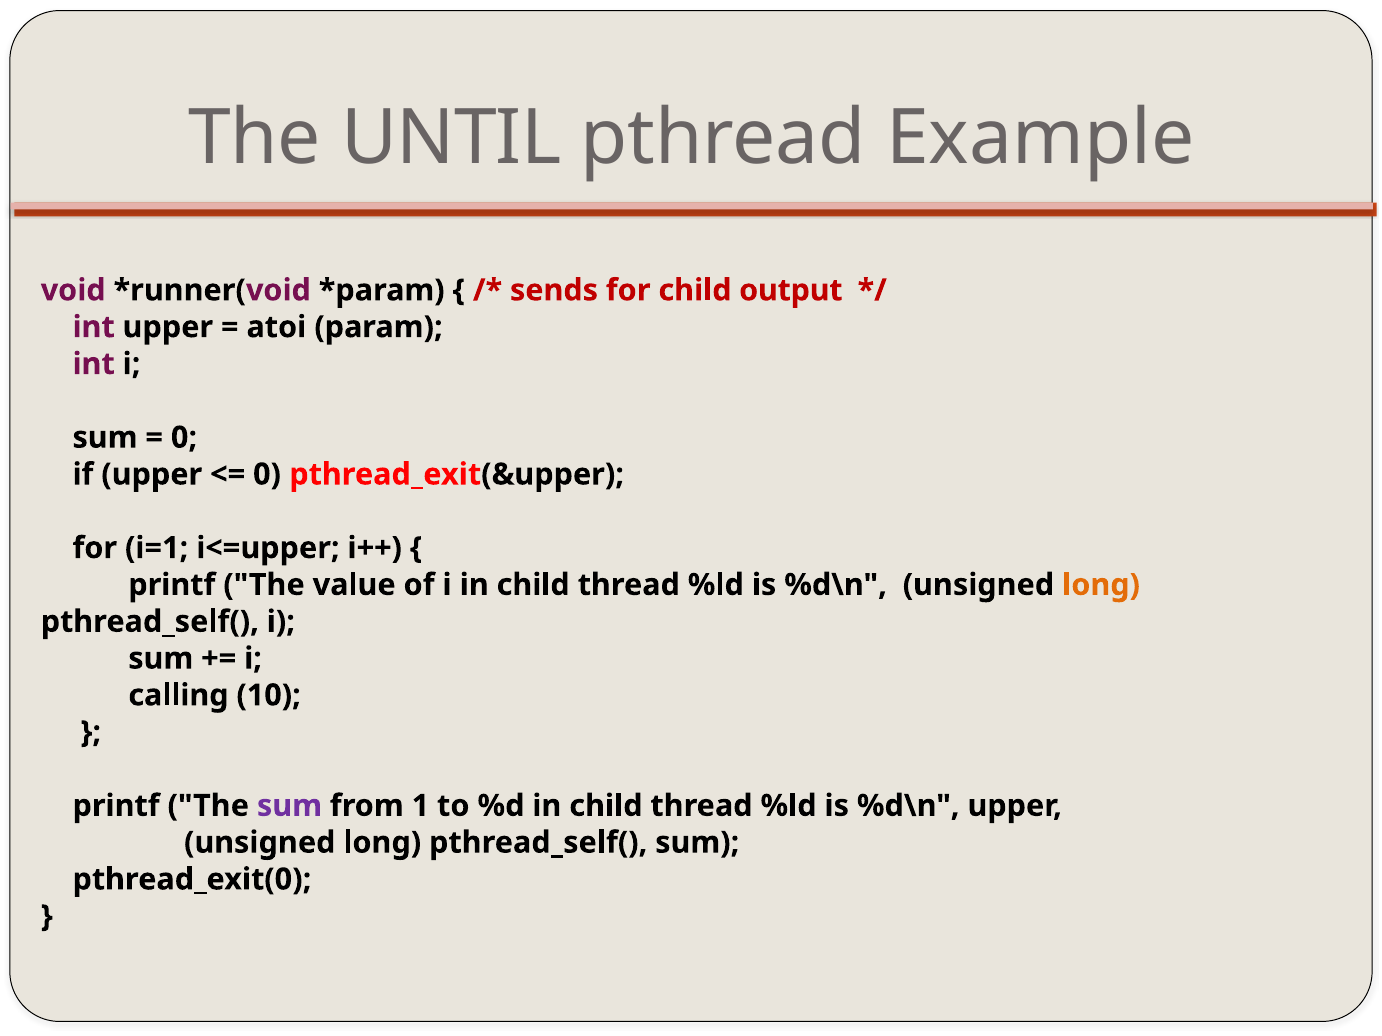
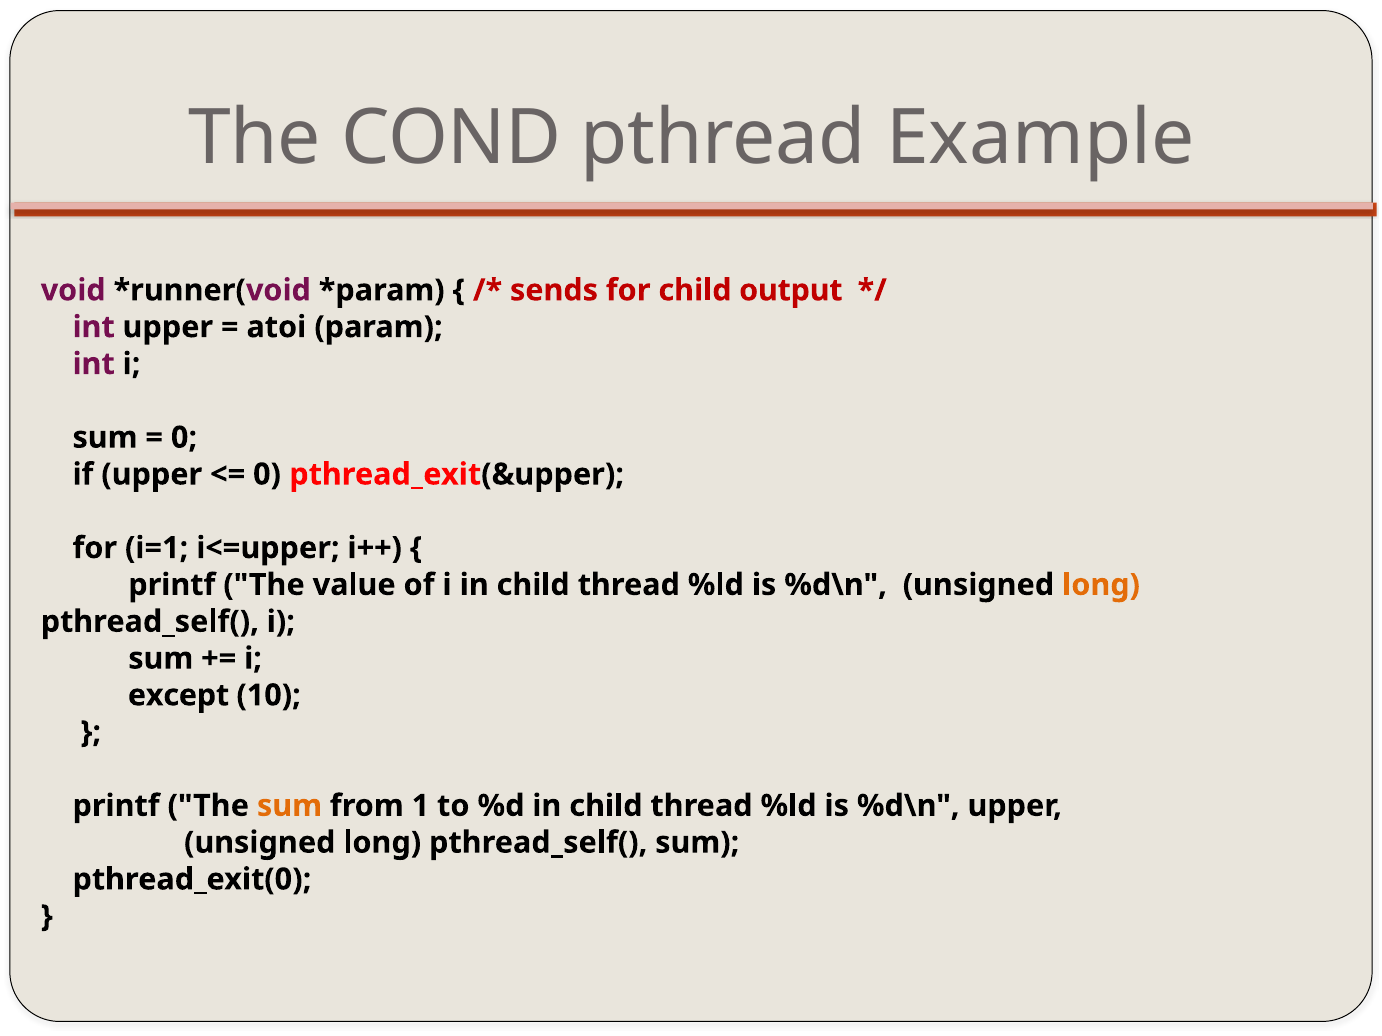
UNTIL: UNTIL -> COND (451, 138)
calling: calling -> except (179, 696)
sum colour: purple -> orange (290, 806)
